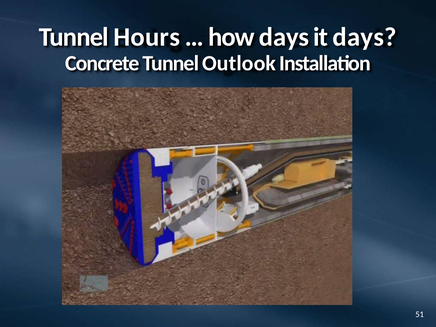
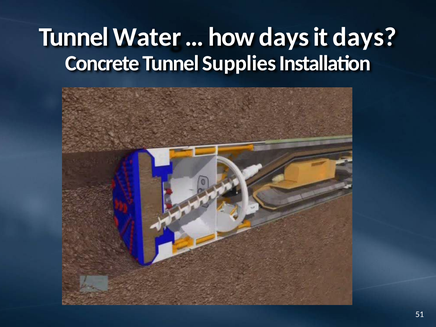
Hours: Hours -> Water (147, 37)
Outlook: Outlook -> Supplies (239, 63)
